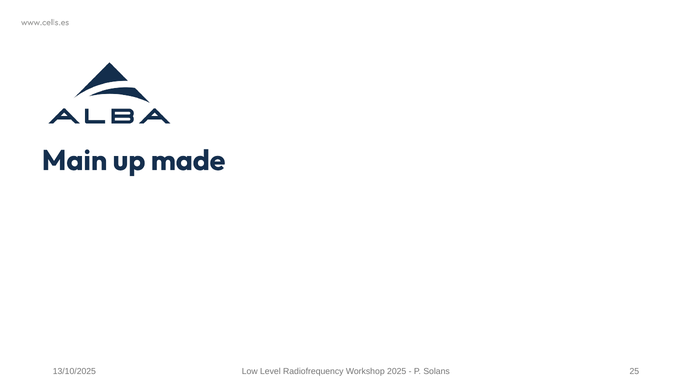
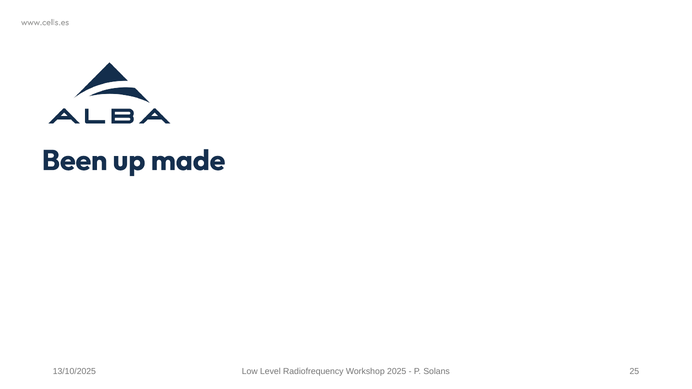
Main: Main -> Been (75, 161)
